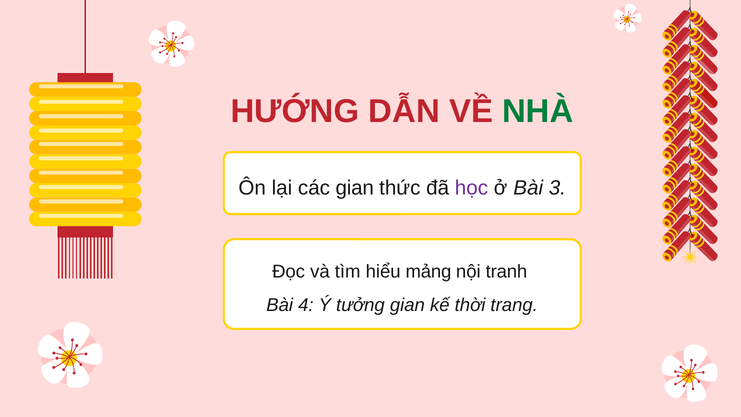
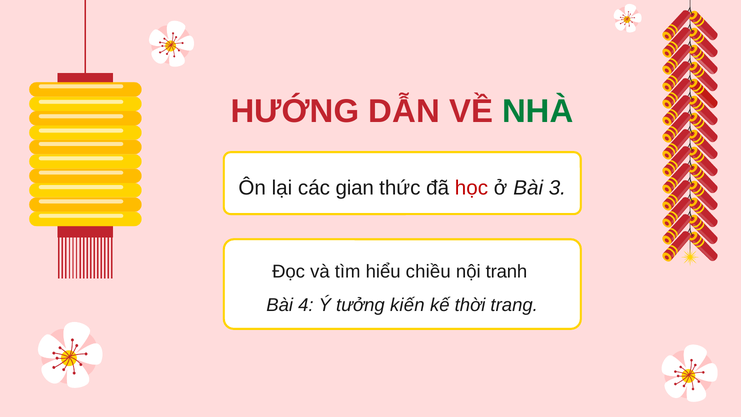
học colour: purple -> red (471, 188)
mảng: mảng -> chiều (428, 272)
tưởng gian: gian -> kiến (407, 305)
